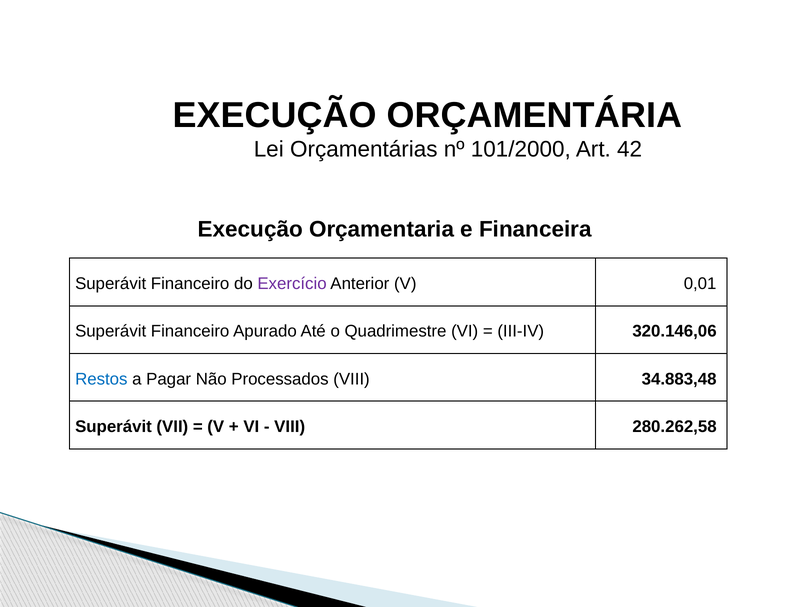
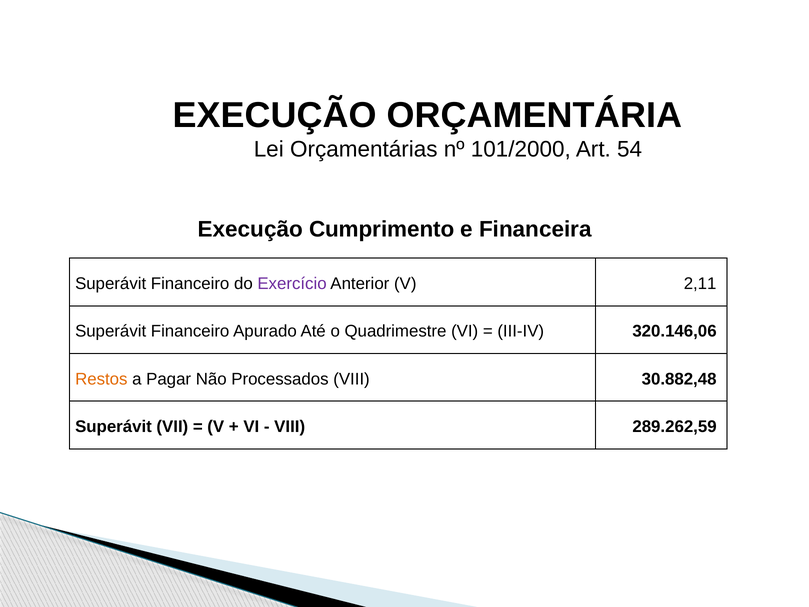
42: 42 -> 54 (630, 149)
Orçamentaria: Orçamentaria -> Cumprimento (382, 229)
0,01: 0,01 -> 2,11 (700, 284)
Restos colour: blue -> orange (101, 379)
34.883,48: 34.883,48 -> 30.882,48 (679, 379)
280.262,58: 280.262,58 -> 289.262,59 (675, 427)
